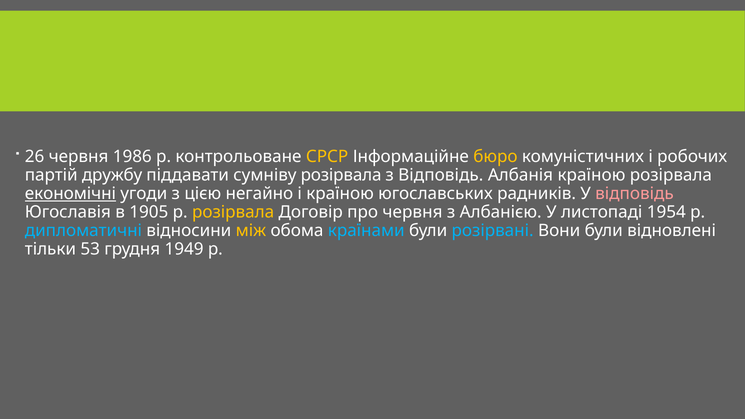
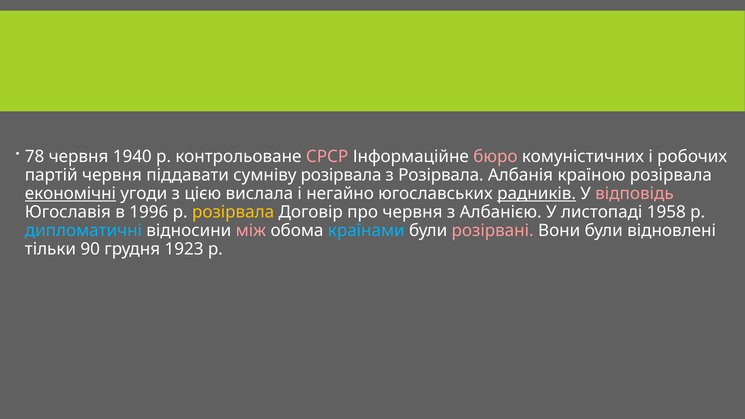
26: 26 -> 78 (35, 157)
1986: 1986 -> 1940 (132, 157)
СРСР colour: yellow -> pink (327, 157)
бюро colour: yellow -> pink (495, 157)
партій дружбу: дружбу -> червня (112, 175)
з Відповідь: Відповідь -> Розірвала (441, 175)
негайно: негайно -> вислала (259, 194)
і країною: країною -> негайно (340, 194)
радників underline: none -> present (537, 194)
1905: 1905 -> 1996 (149, 212)
1954: 1954 -> 1958 (666, 212)
між colour: yellow -> pink (251, 231)
розірвані colour: light blue -> pink (493, 231)
53: 53 -> 90 (90, 249)
1949: 1949 -> 1923 (184, 249)
